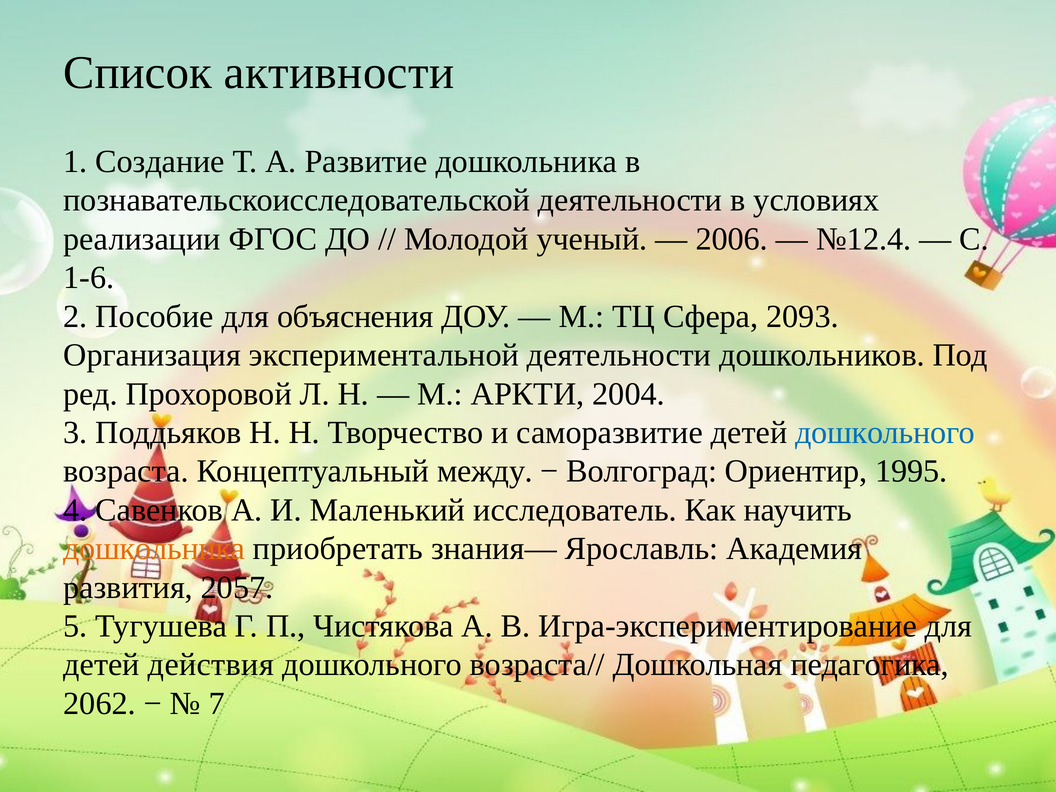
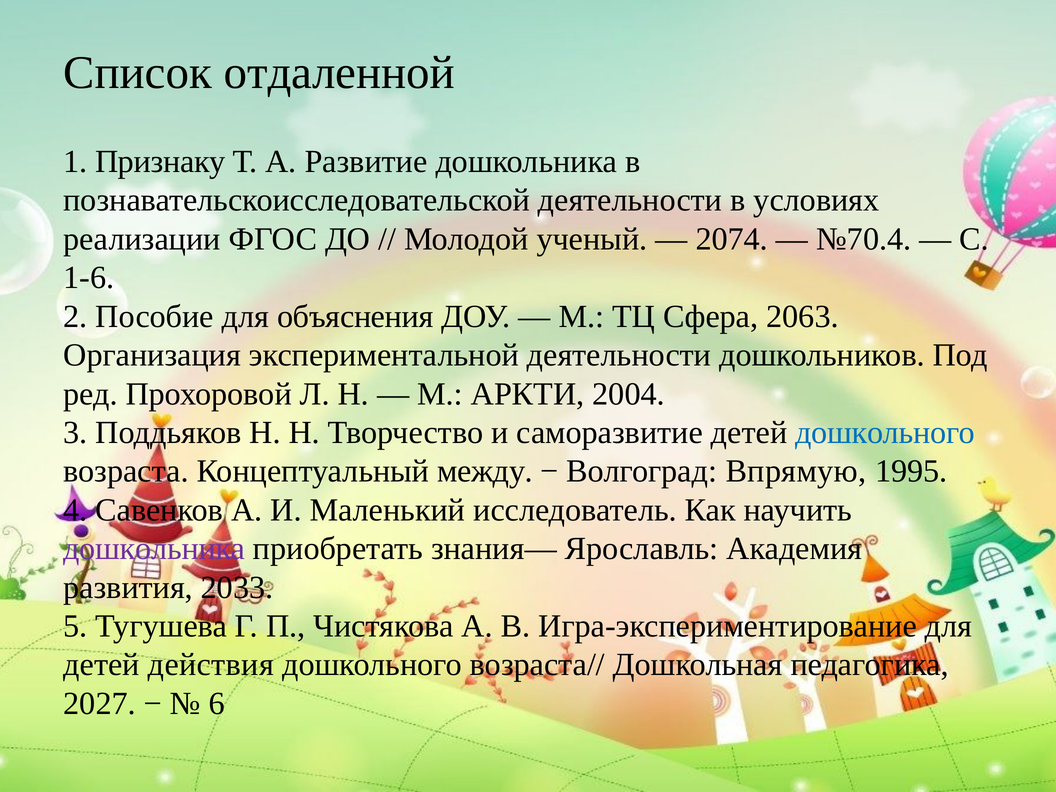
активности: активности -> отдаленной (339, 73)
Создание: Создание -> Признаку (160, 162)
2006: 2006 -> 2074 (732, 239)
№12.4: №12.4 -> №70.4 (864, 239)
2093: 2093 -> 2063 (802, 316)
Ориентир: Ориентир -> Впрямую (796, 471)
дошкольника colour: orange -> purple (154, 549)
2057: 2057 -> 2033 (237, 587)
2062: 2062 -> 2027 (100, 704)
7: 7 -> 6 (217, 704)
